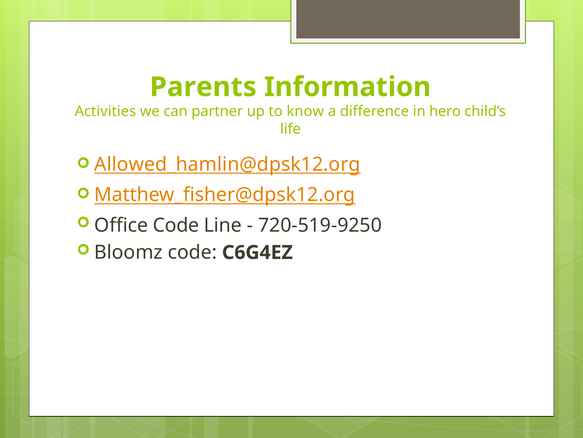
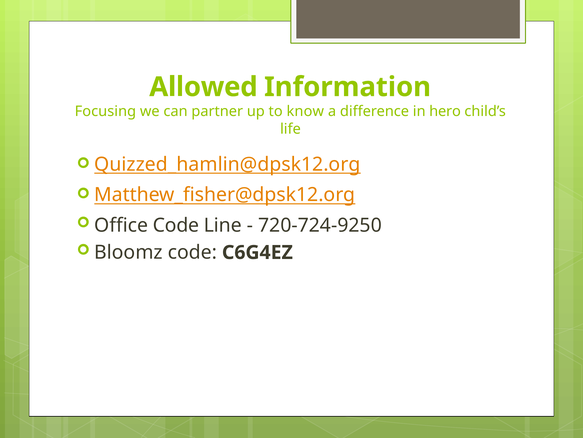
Parents: Parents -> Allowed (203, 87)
Activities: Activities -> Focusing (105, 111)
Allowed_hamlin@dpsk12.org: Allowed_hamlin@dpsk12.org -> Quizzed_hamlin@dpsk12.org (227, 164)
720-519-9250: 720-519-9250 -> 720-724-9250 (320, 225)
